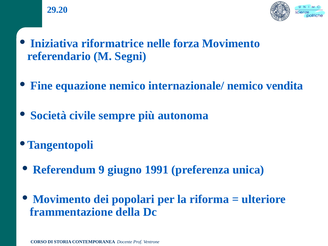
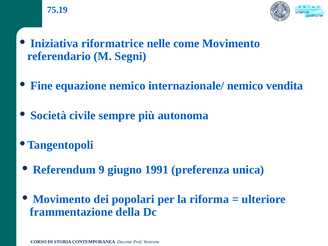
29.20: 29.20 -> 75.19 (57, 10)
forza: forza -> come (186, 43)
